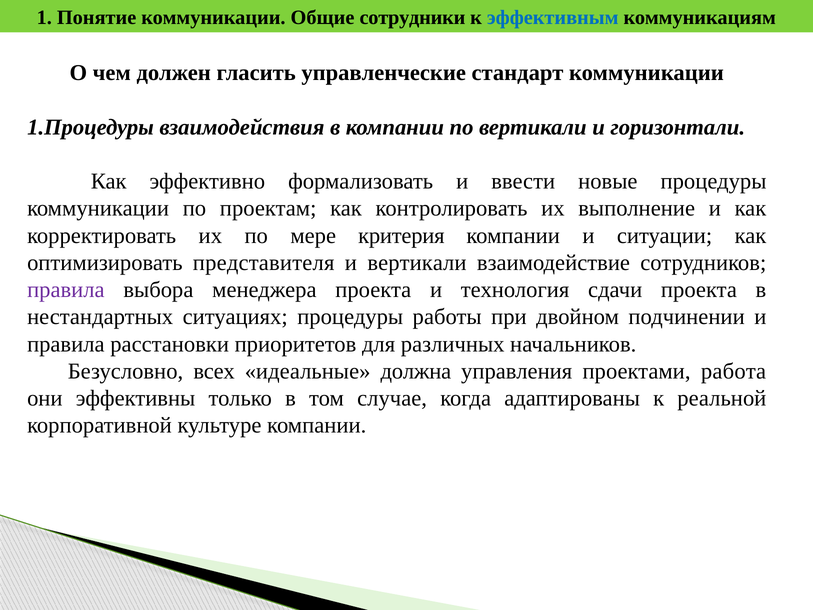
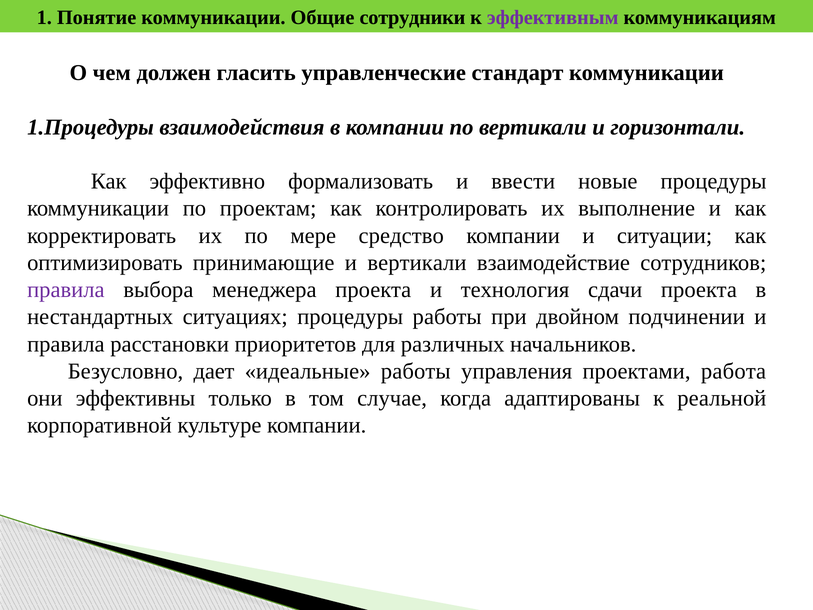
эффективным colour: blue -> purple (553, 18)
критерия: критерия -> средство (401, 235)
представителя: представителя -> принимающие (264, 263)
всех: всех -> дает (214, 371)
идеальные должна: должна -> работы (416, 371)
